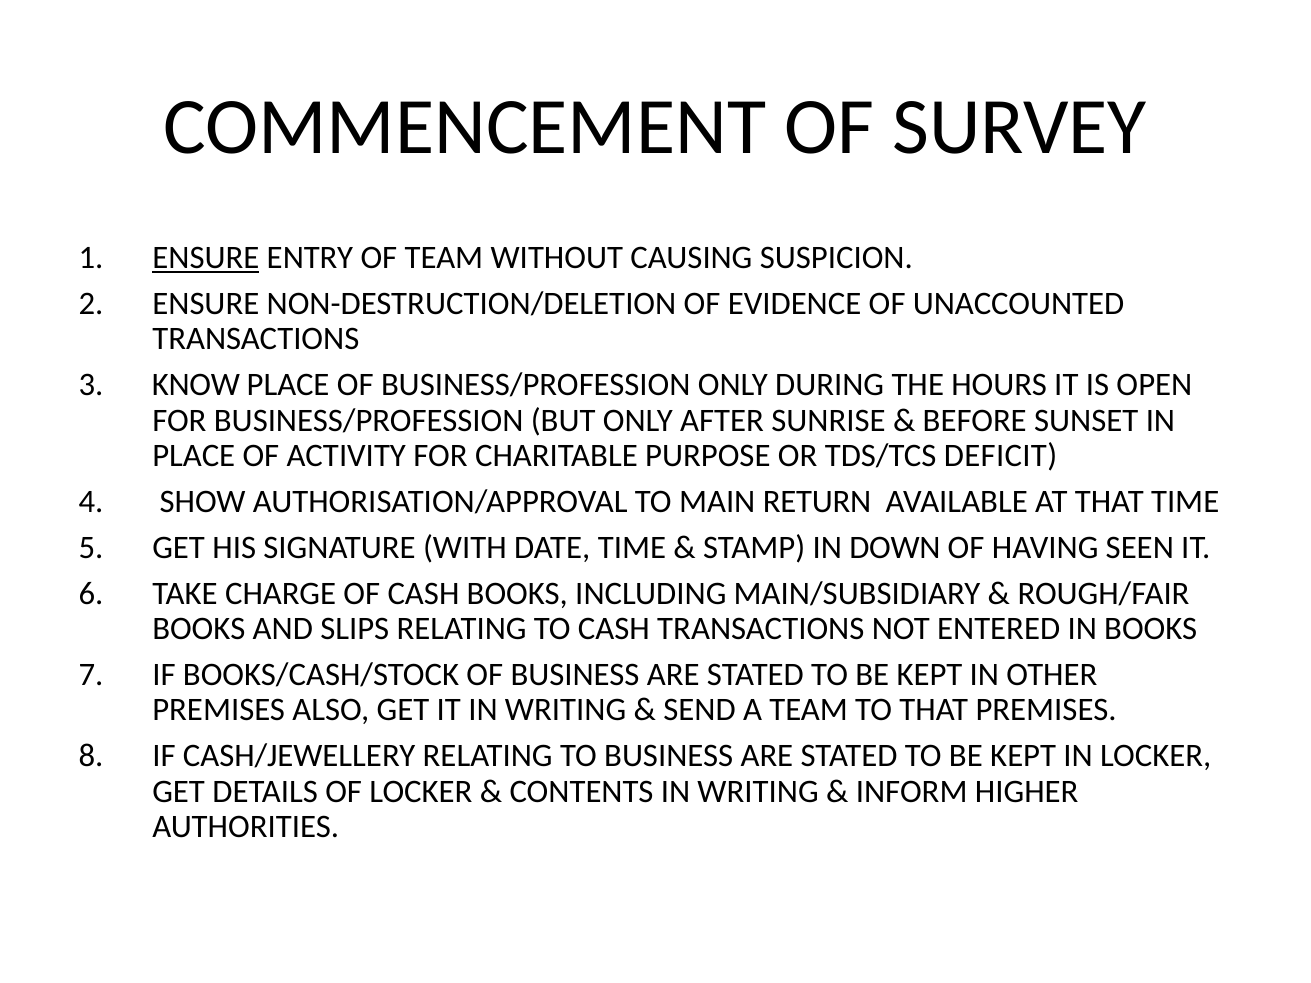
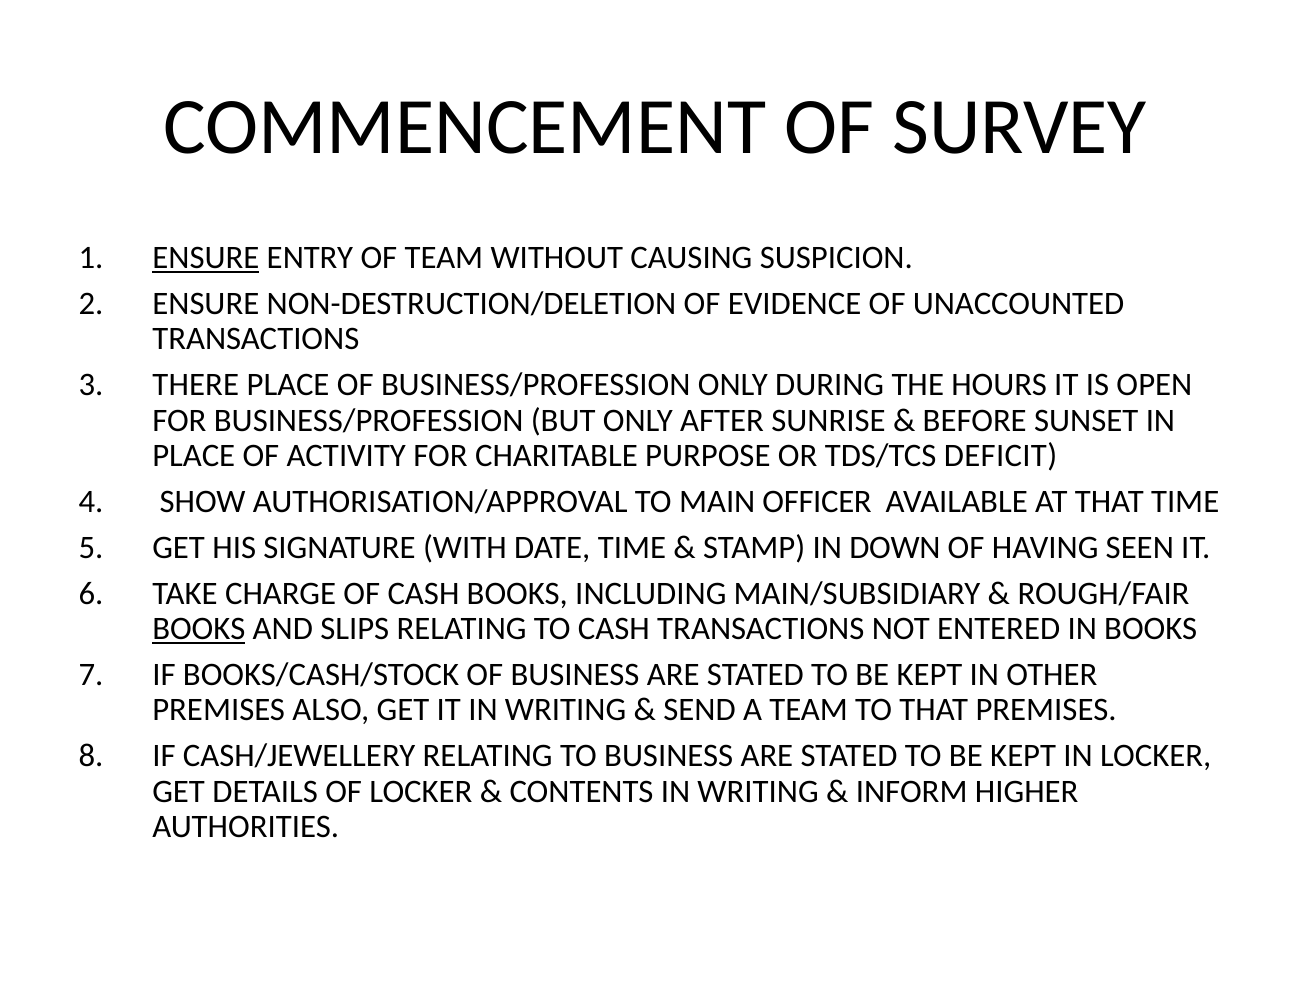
KNOW: KNOW -> THERE (196, 385)
RETURN: RETURN -> OFFICER (817, 502)
BOOKS underline: none -> present (199, 629)
